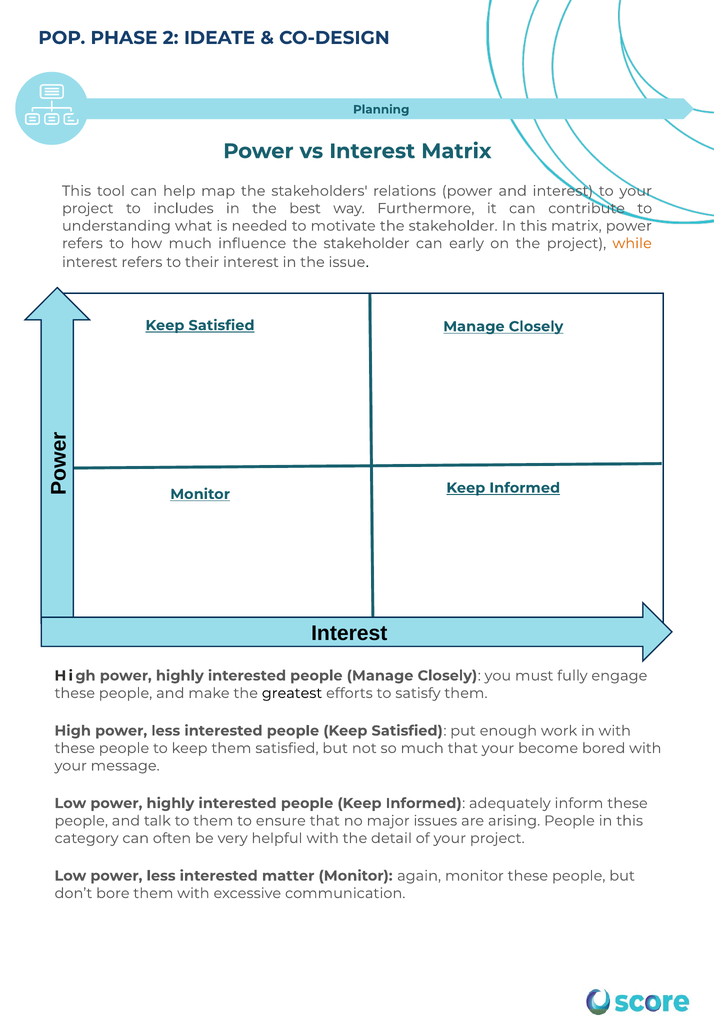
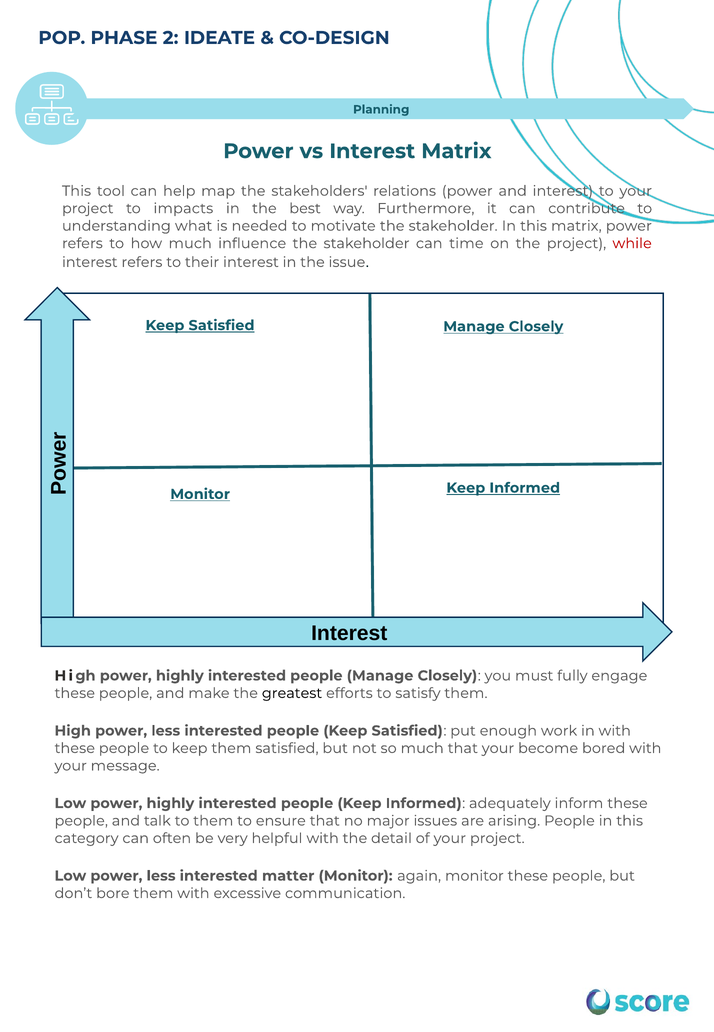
includes: includes -> impacts (183, 208)
early: early -> time (466, 243)
while colour: orange -> red (632, 243)
